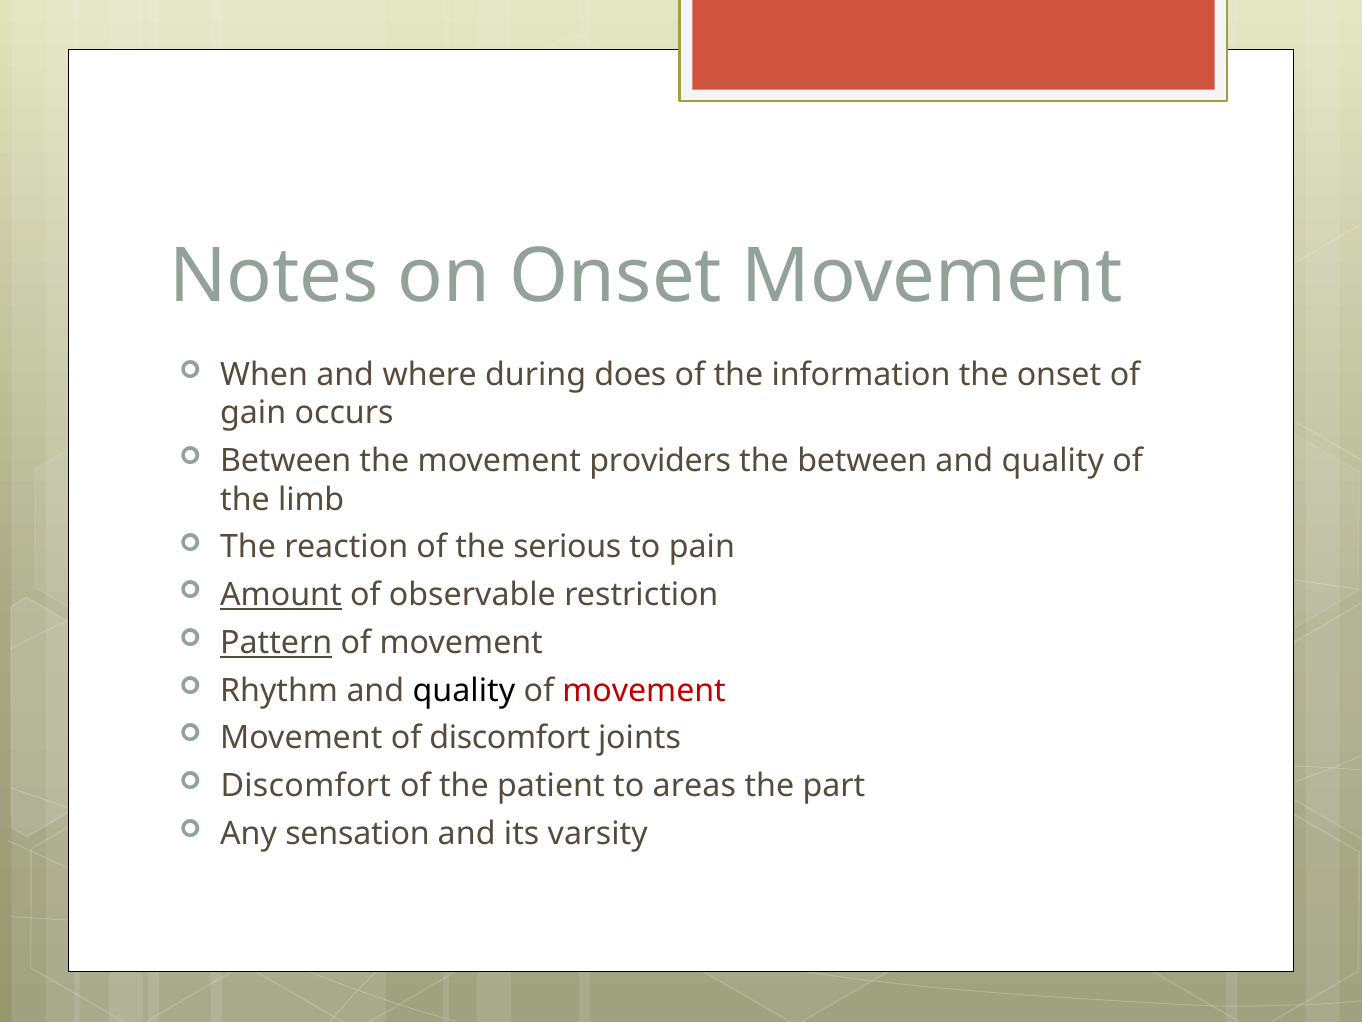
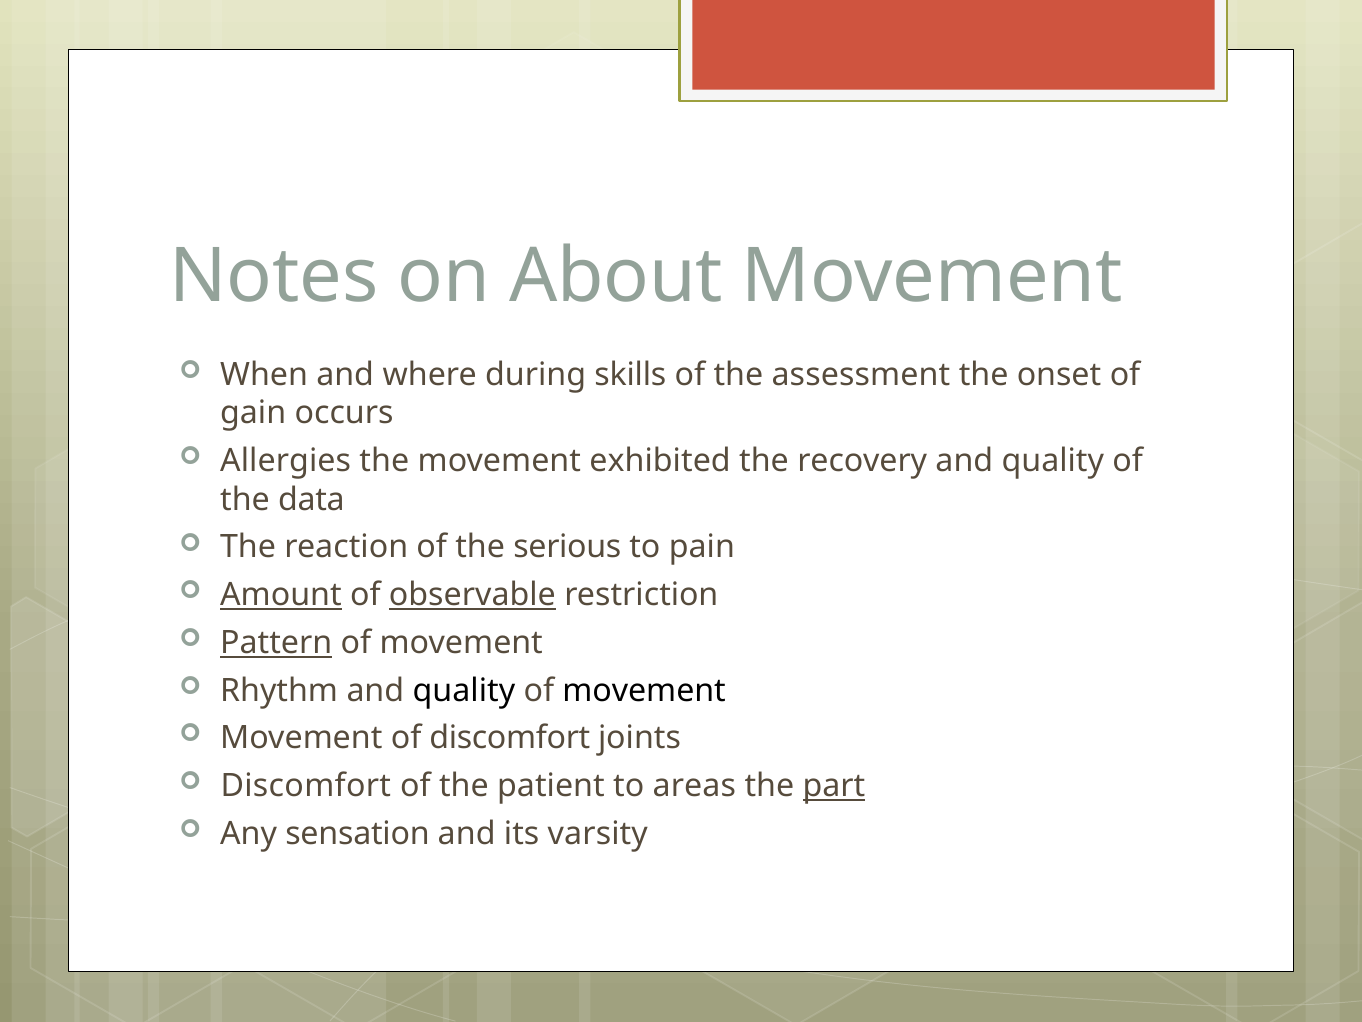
on Onset: Onset -> About (616, 276)
does: does -> skills (630, 374)
information: information -> assessment (861, 374)
Between: Between -> Allergies (286, 461)
providers: providers -> exhibited (660, 461)
the between: between -> recovery (862, 461)
limb: limb -> data (311, 499)
observable underline: none -> present (472, 595)
movement colour: red -> black (644, 690)
part underline: none -> present (834, 785)
